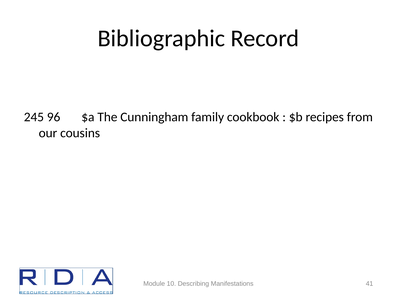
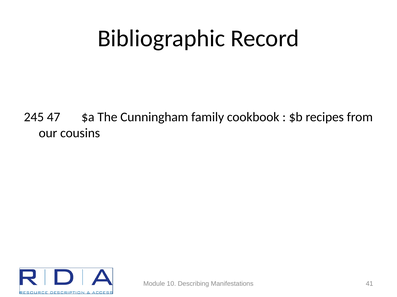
96: 96 -> 47 (54, 117)
